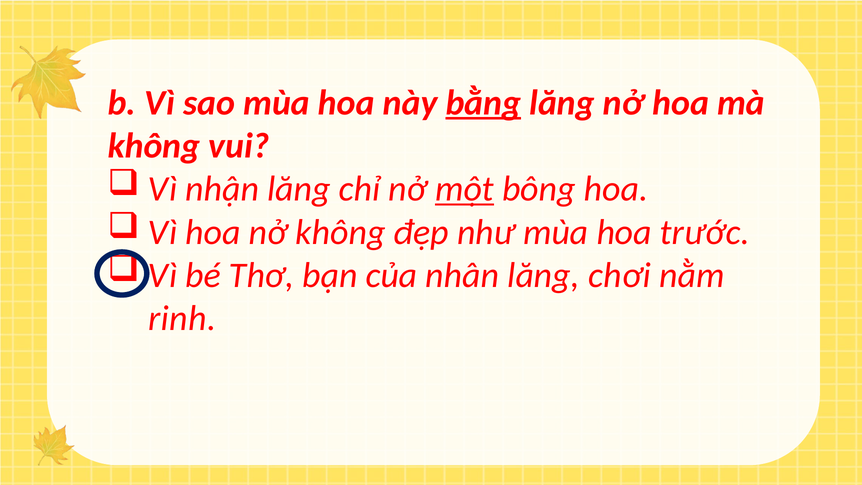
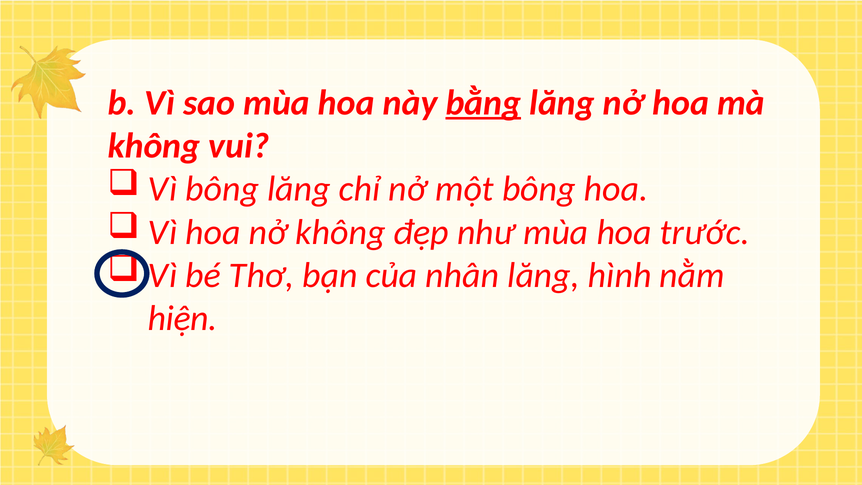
Vì nhận: nhận -> bông (222, 189)
một underline: present -> none (465, 189)
chơi: chơi -> hình (620, 275)
rinh: rinh -> hiện (183, 318)
